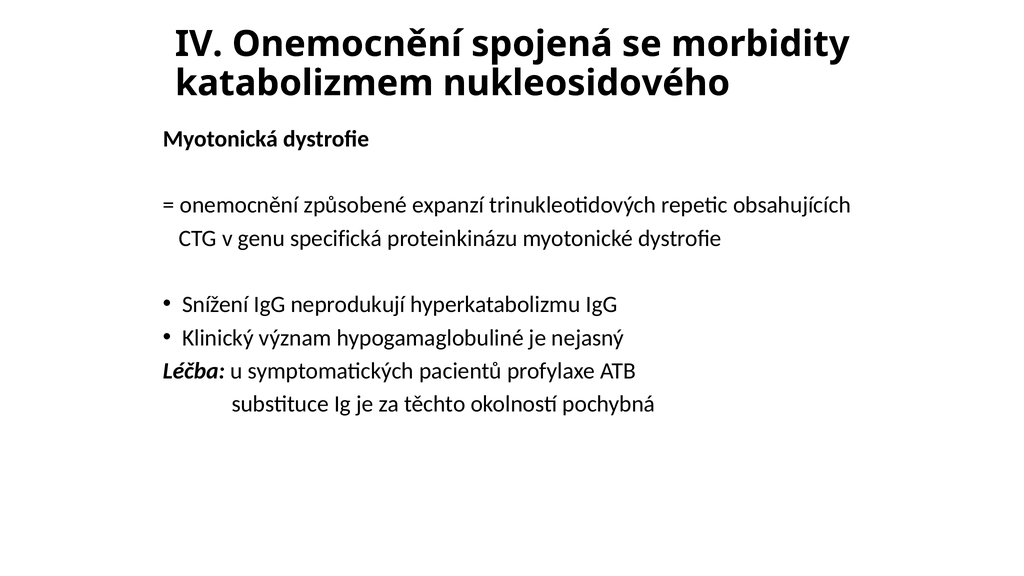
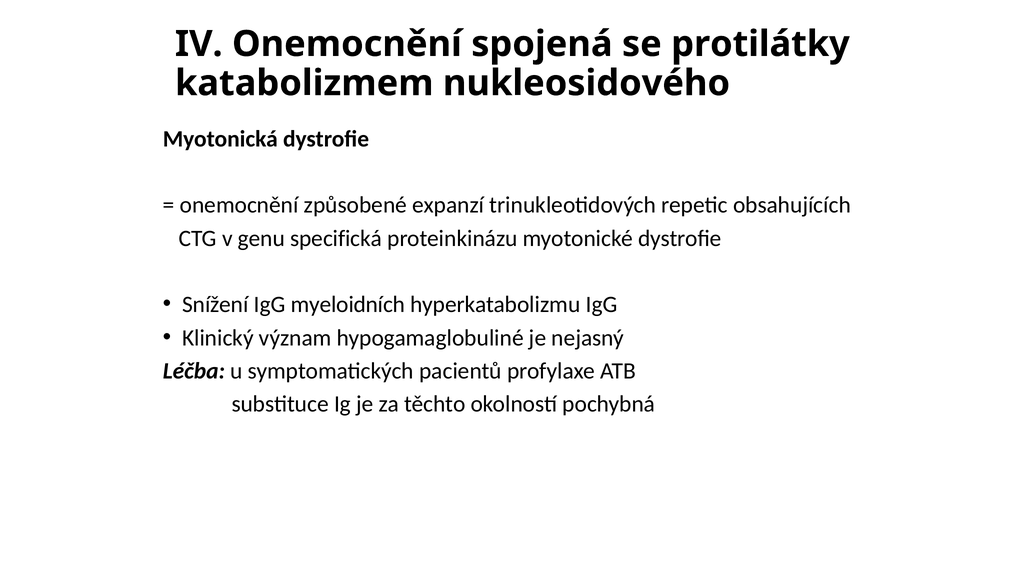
morbidity: morbidity -> protilátky (760, 44)
neprodukují: neprodukují -> myeloidních (348, 305)
